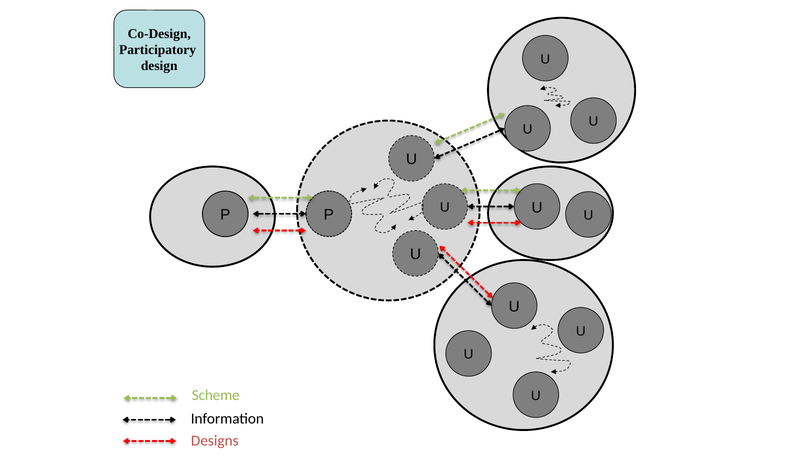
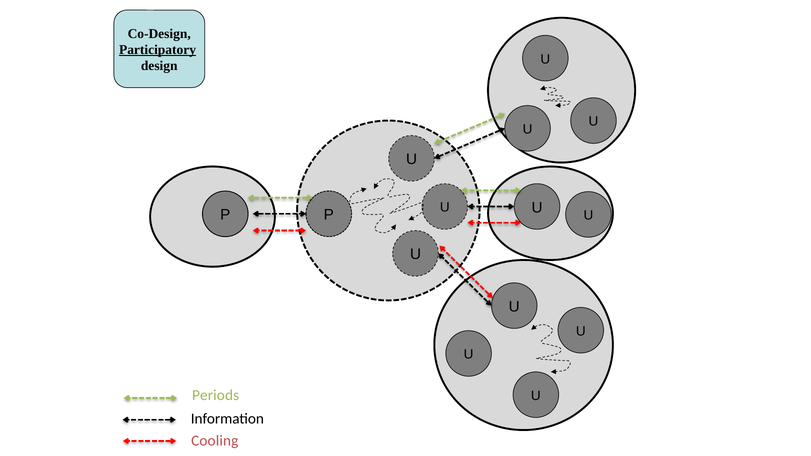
Participatory underline: none -> present (158, 50)
Scheme: Scheme -> Periods (216, 395)
Designs: Designs -> Cooling (215, 441)
